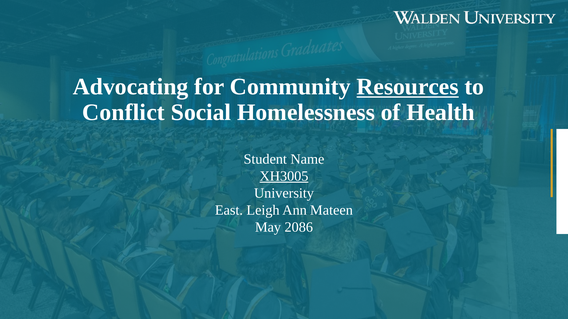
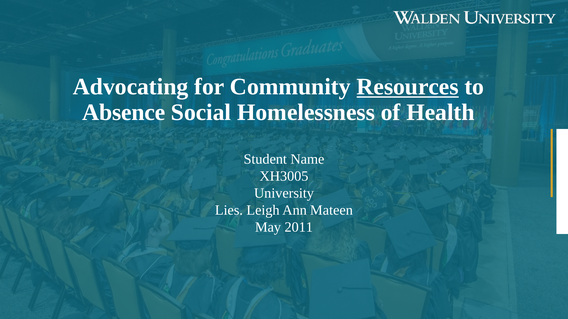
Conflict: Conflict -> Absence (124, 113)
XH3005 underline: present -> none (284, 176)
East: East -> Lies (229, 210)
2086: 2086 -> 2011 (299, 227)
